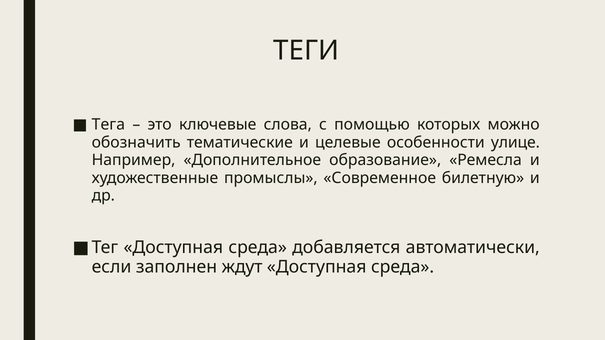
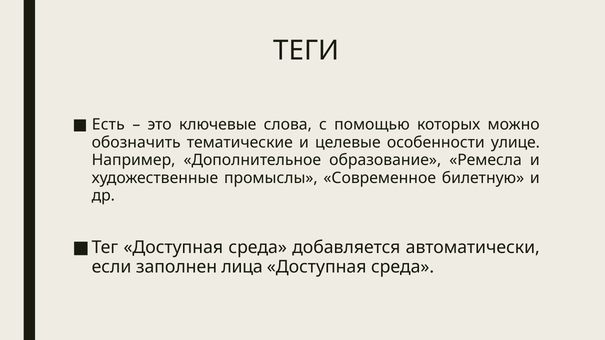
Тега: Тега -> Есть (108, 125)
ждут: ждут -> лица (242, 267)
